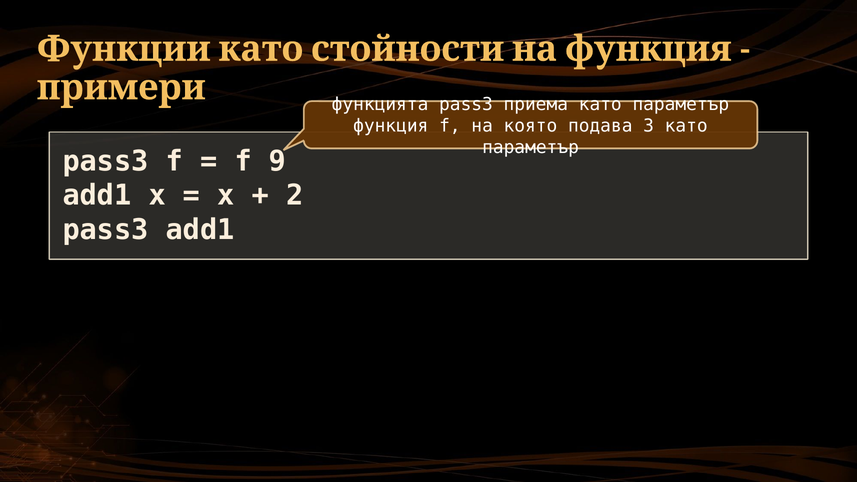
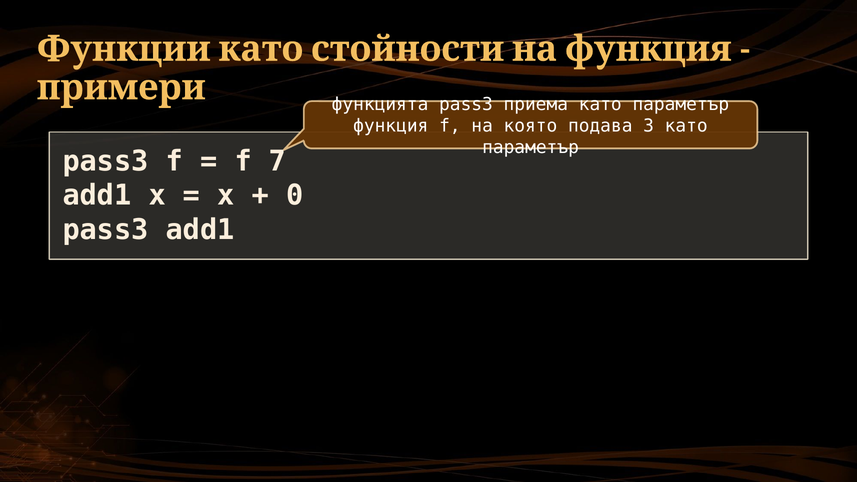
9: 9 -> 7 (278, 161)
2: 2 -> 0 (295, 196)
